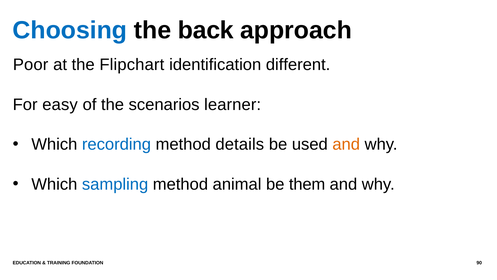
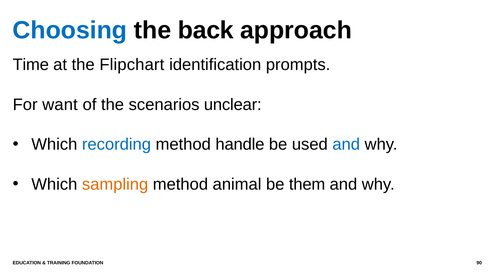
Poor: Poor -> Time (31, 65)
different: different -> prompts (298, 65)
easy: easy -> want (60, 104)
learner: learner -> unclear (233, 104)
details: details -> handle (240, 144)
and colour: orange -> blue (346, 144)
sampling colour: blue -> orange (115, 184)
